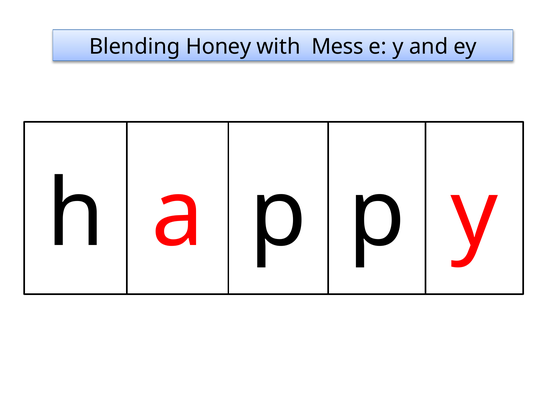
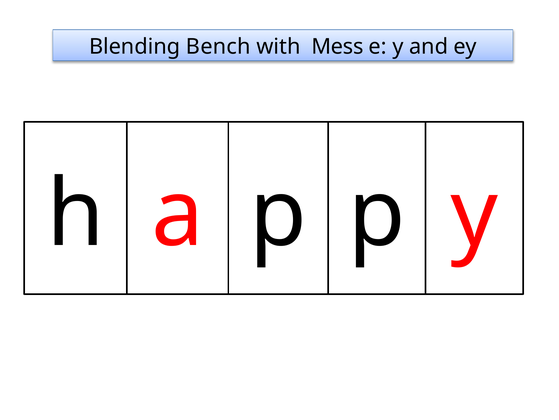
Honey: Honey -> Bench (218, 47)
